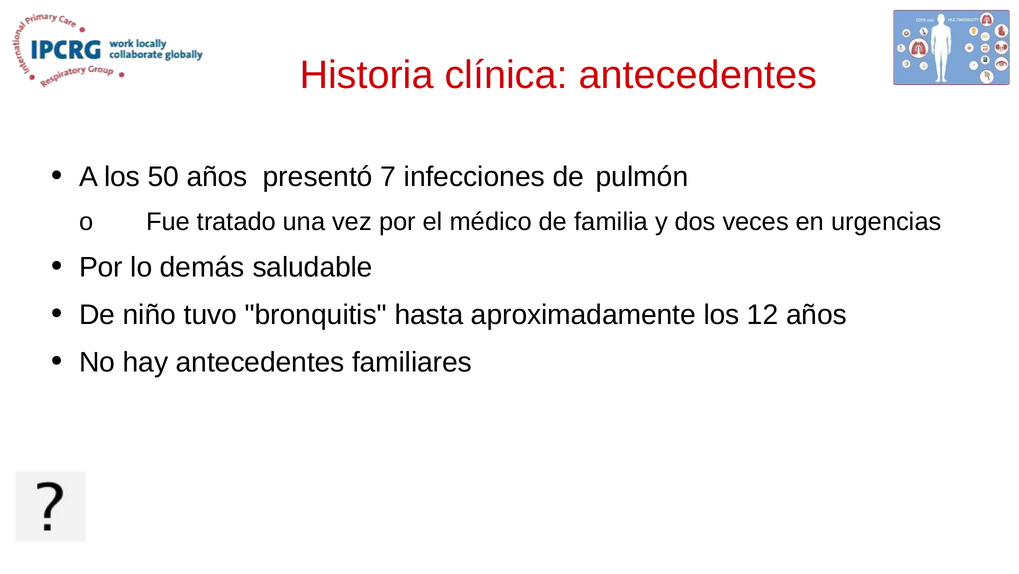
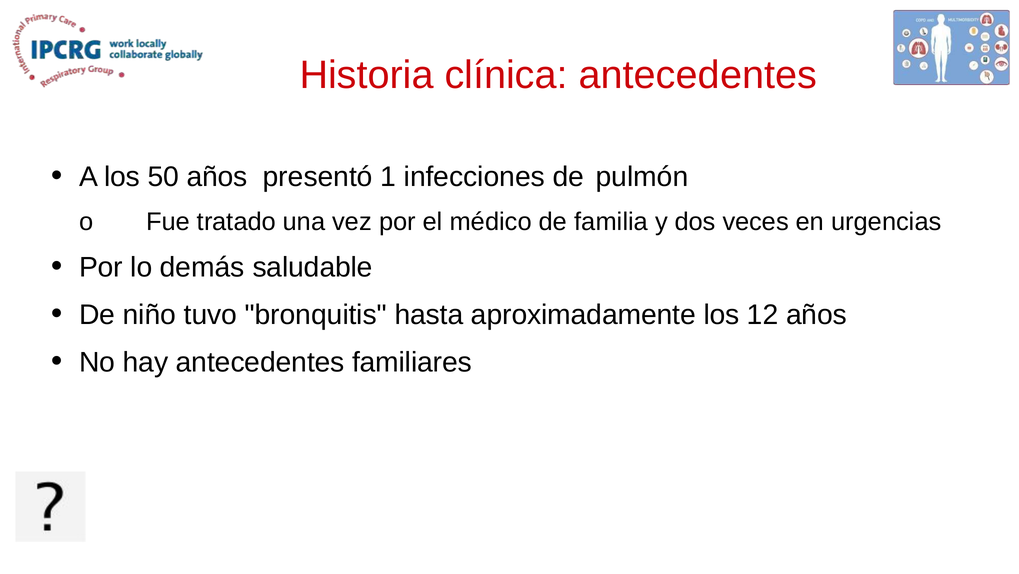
7: 7 -> 1 (388, 177)
